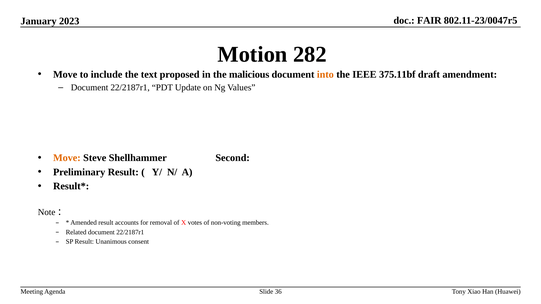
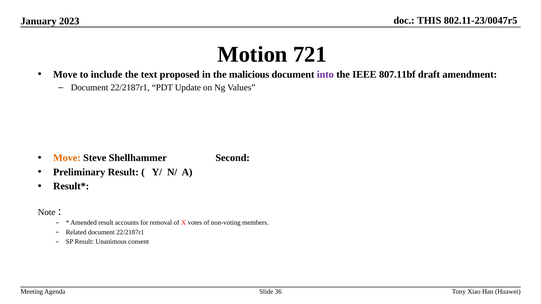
FAIR: FAIR -> THIS (429, 20)
282: 282 -> 721 (310, 54)
into colour: orange -> purple (325, 74)
375.11bf: 375.11bf -> 807.11bf (397, 74)
